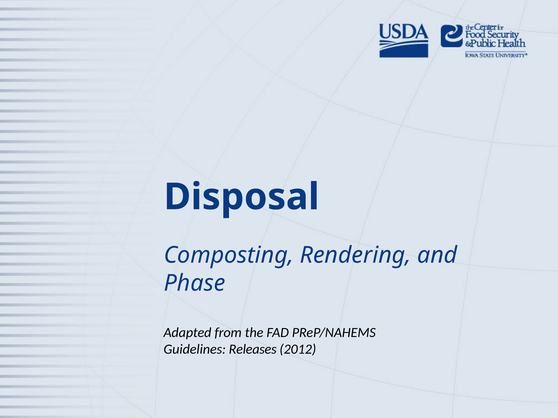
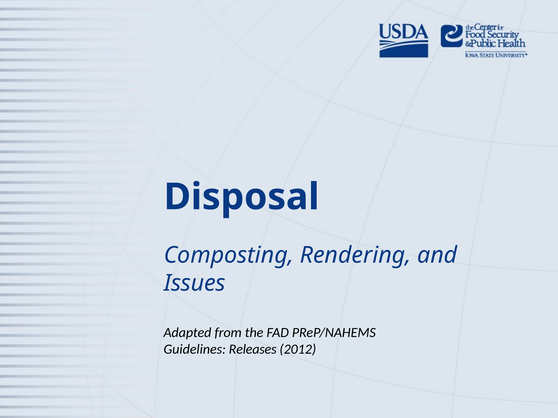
Phase: Phase -> Issues (195, 283)
